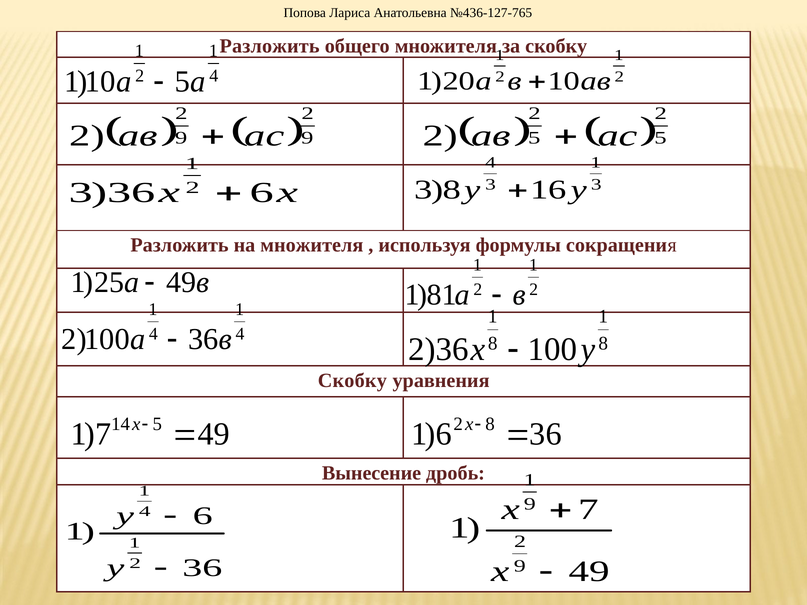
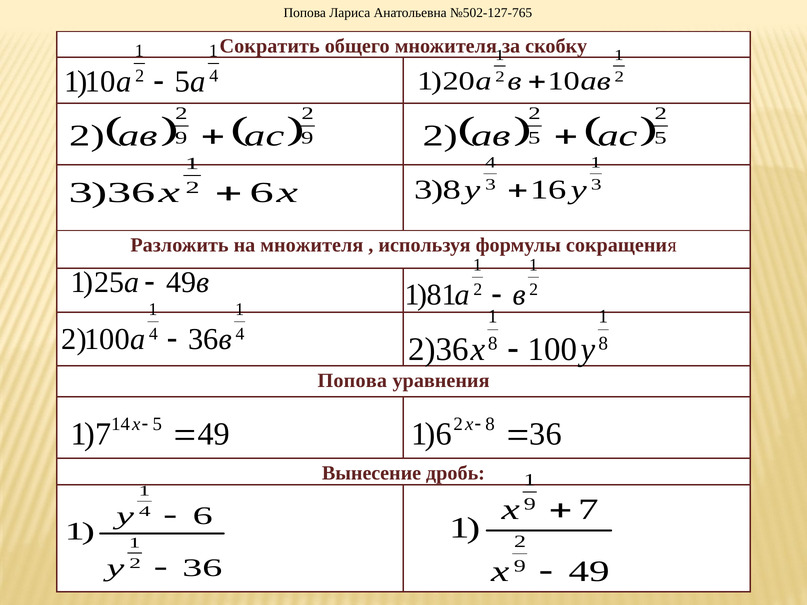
№436-127-765: №436-127-765 -> №502-127-765 (491, 13)
Разложить: Разложить -> Сократить (270, 46)
Скобку: Скобку -> Попова (352, 381)
